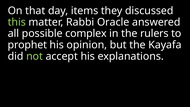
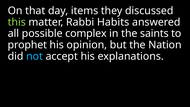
Oracle: Oracle -> Habits (113, 22)
rulers: rulers -> saints (154, 33)
Kayafa: Kayafa -> Nation (165, 45)
not colour: light green -> light blue (35, 56)
